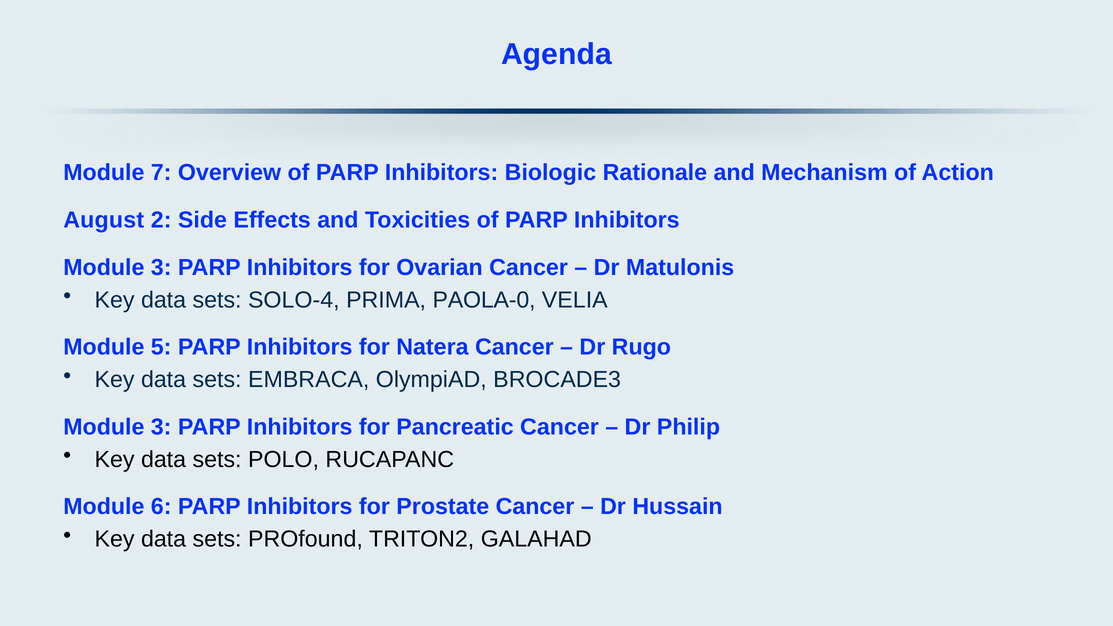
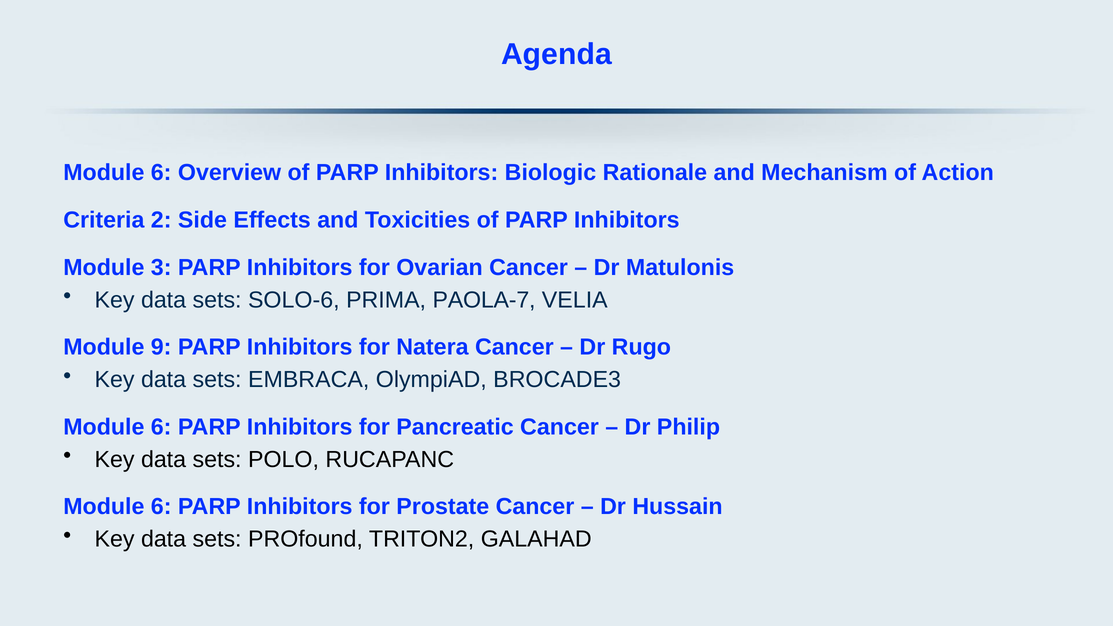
7: 7 -> 6 (161, 173)
August: August -> Criteria (104, 220)
SOLO-4: SOLO-4 -> SOLO-6 (294, 300)
PAOLA-0: PAOLA-0 -> PAOLA-7 (484, 300)
5: 5 -> 9 (161, 347)
3: 3 -> 6 (161, 427)
